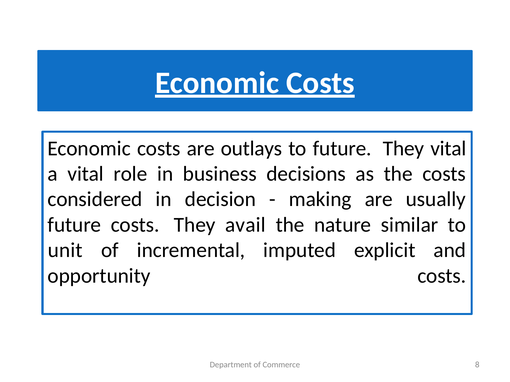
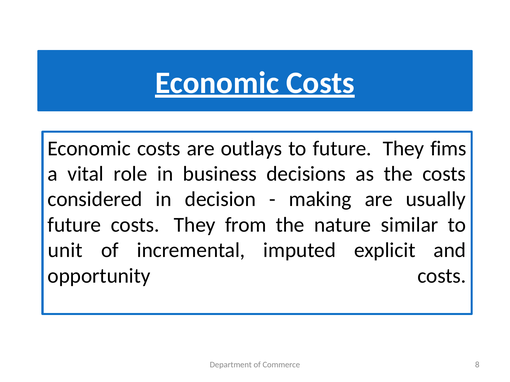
They vital: vital -> fims (448, 149)
avail: avail -> from (246, 225)
